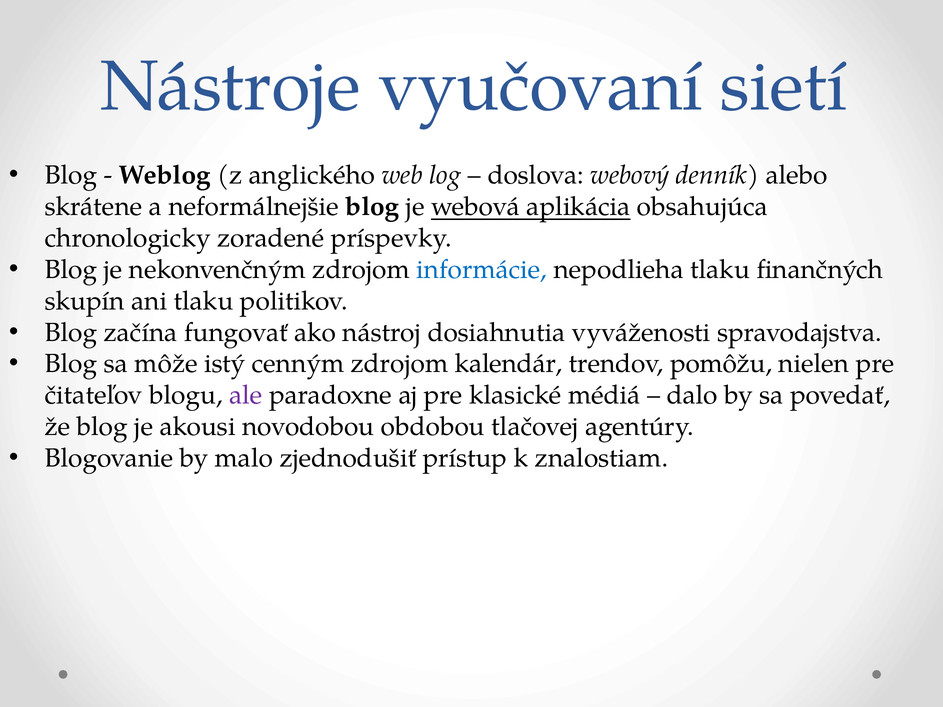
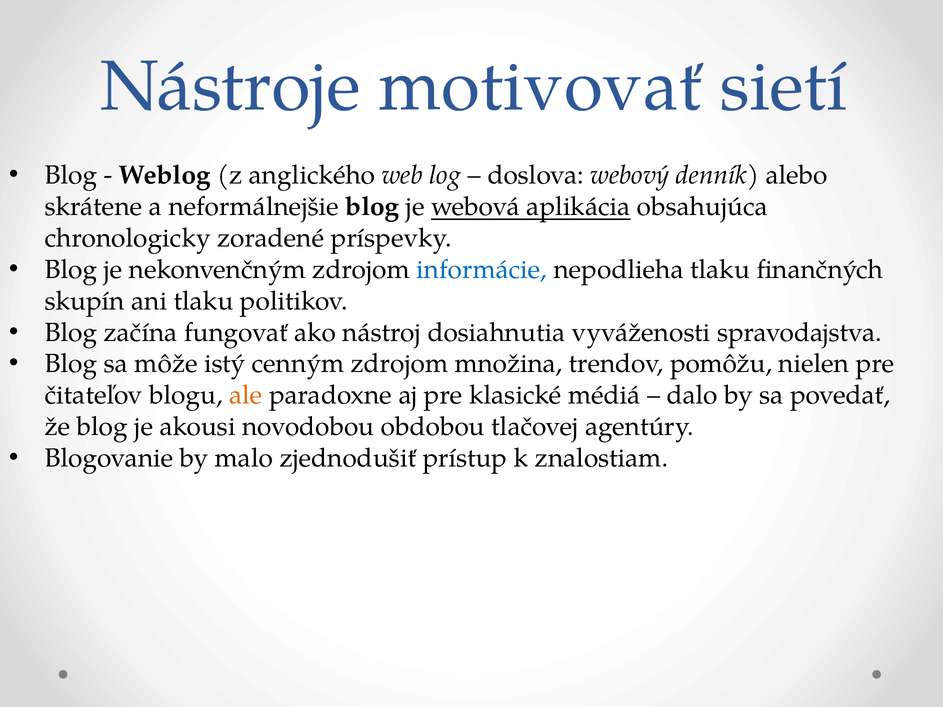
vyučovaní: vyučovaní -> motivovať (540, 86)
kalendár: kalendár -> množina (509, 364)
ale colour: purple -> orange (246, 395)
